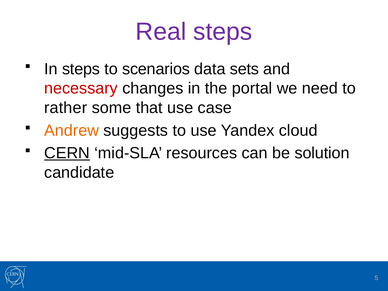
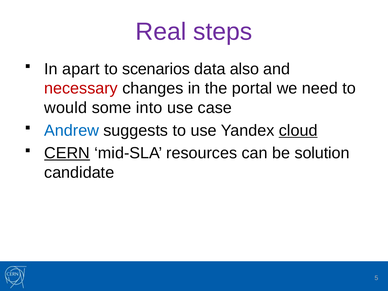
In steps: steps -> apart (81, 69)
sets: sets -> also (244, 69)
rather: rather -> would (66, 108)
that: that -> into (149, 108)
Andrew colour: orange -> blue (72, 130)
cloud underline: none -> present (298, 130)
